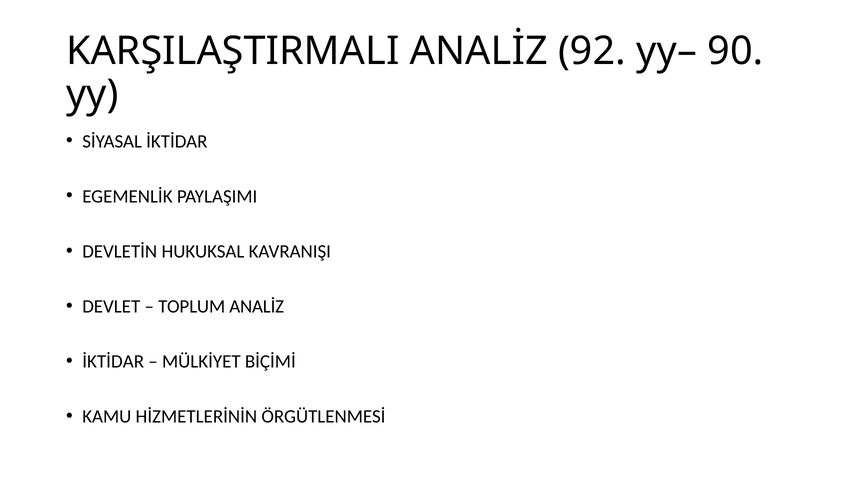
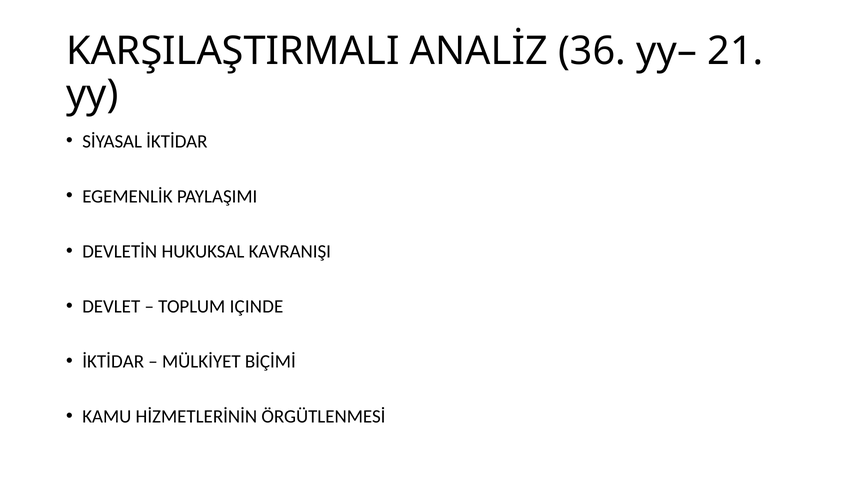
92: 92 -> 36 (592, 51)
90: 90 -> 21 (736, 51)
TOPLUM ANALİZ: ANALİZ -> IÇINDE (256, 307)
